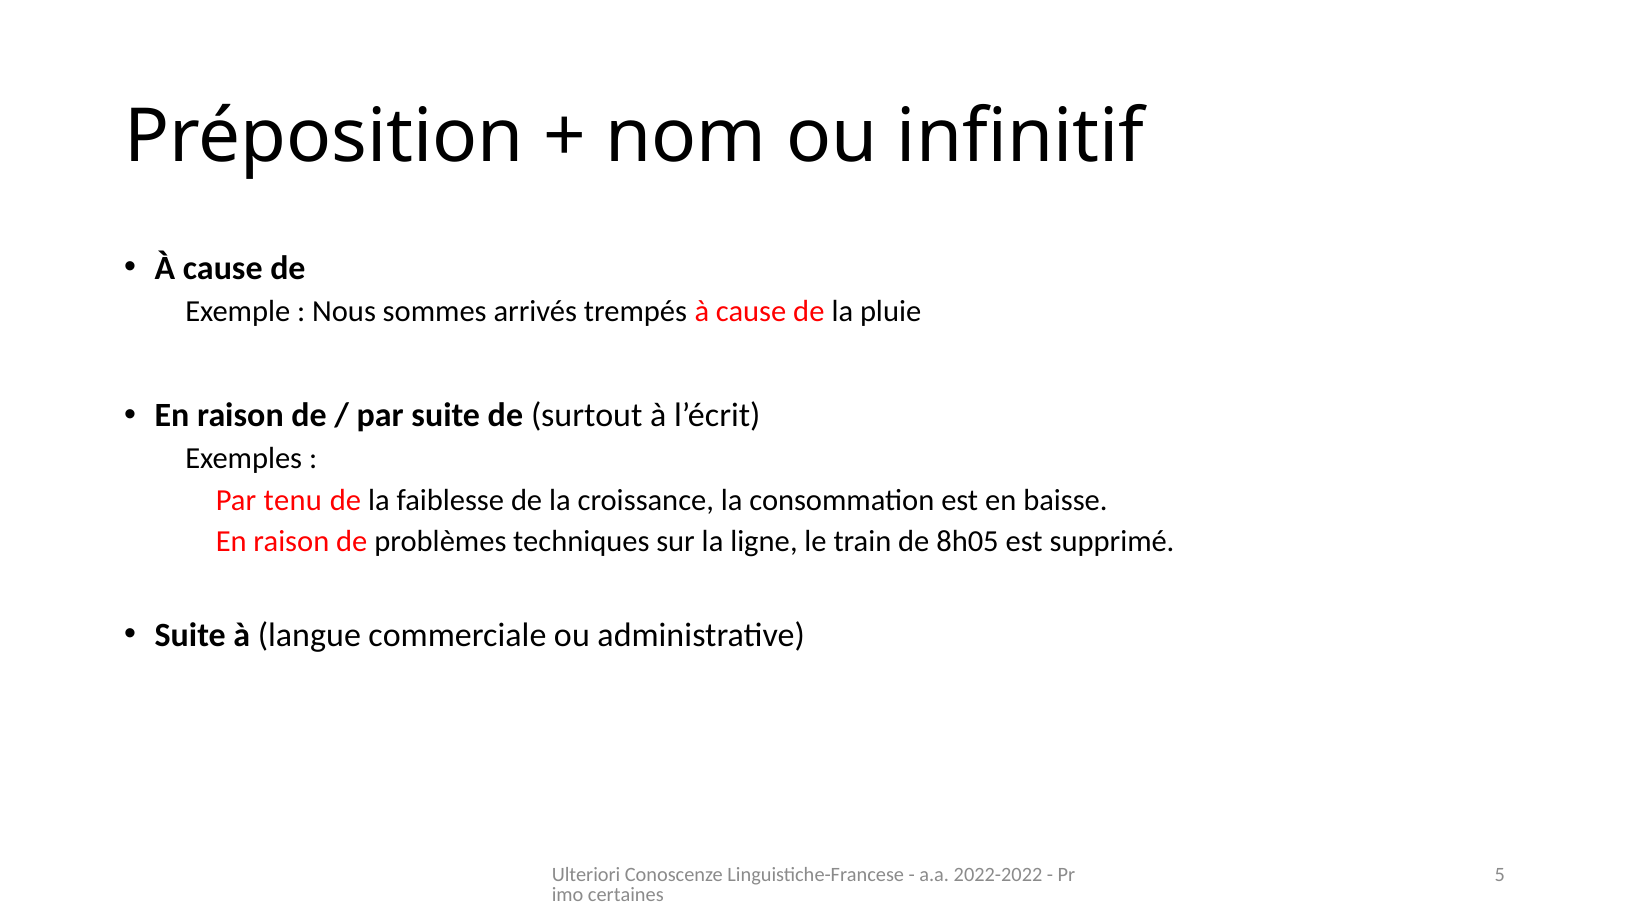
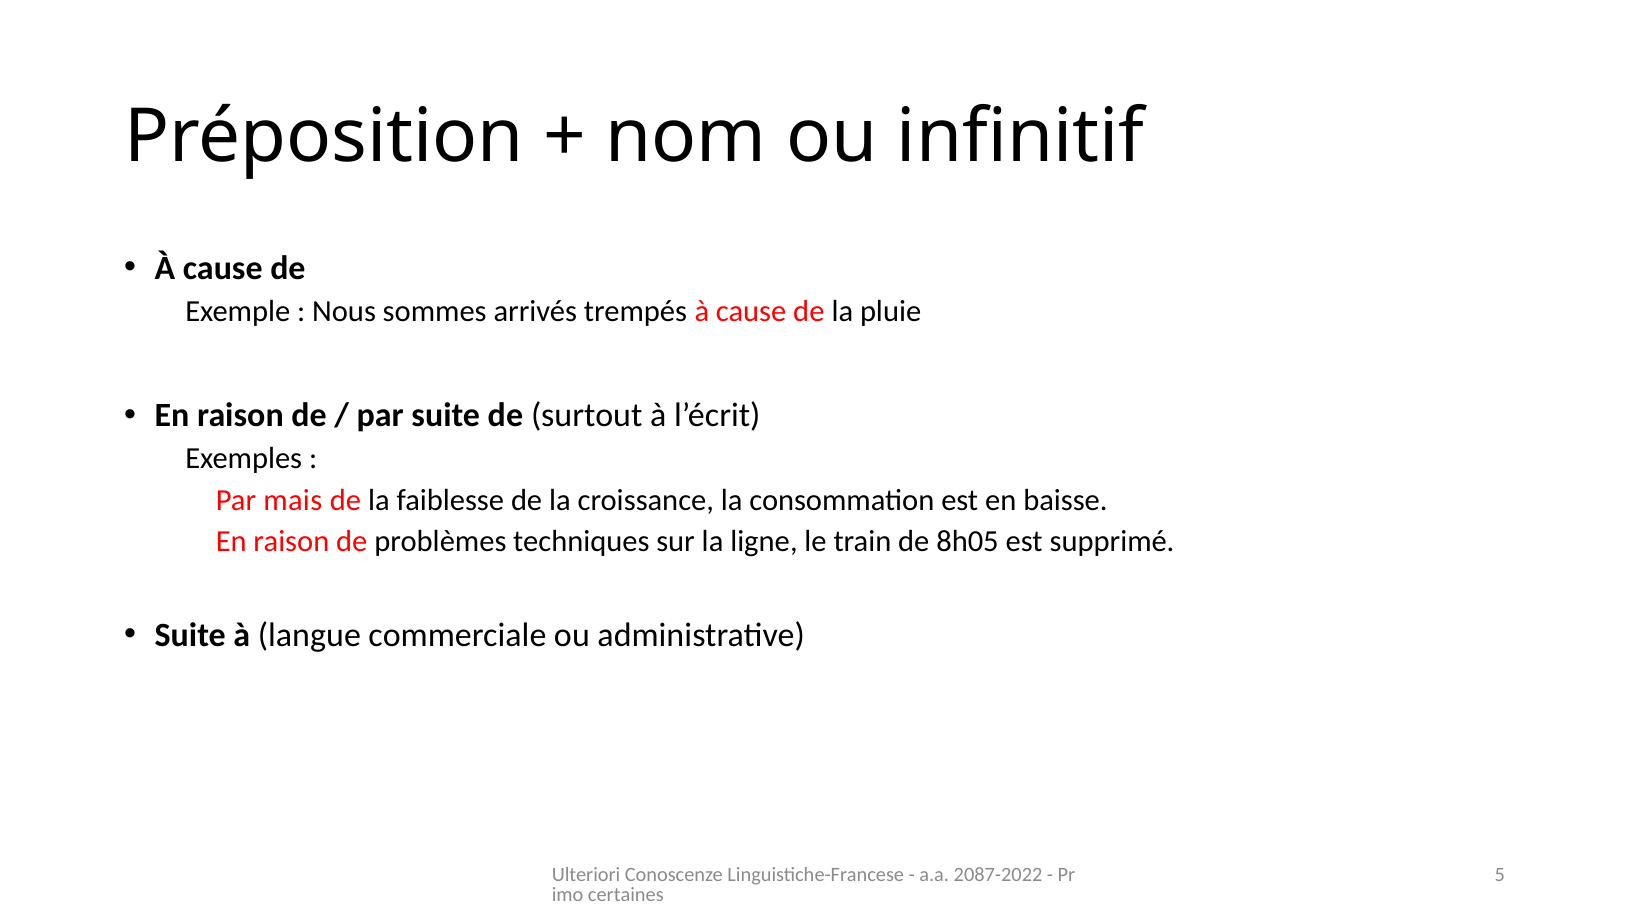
tenu: tenu -> mais (293, 500)
2022-2022: 2022-2022 -> 2087-2022 (998, 875)
